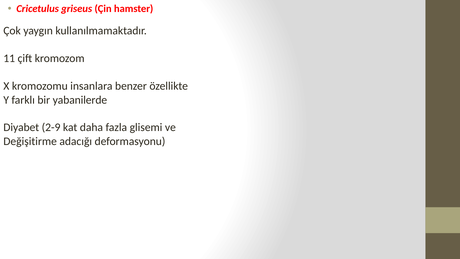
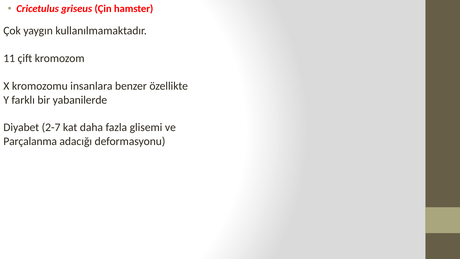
2-9: 2-9 -> 2-7 (51, 127)
Değişitirme: Değişitirme -> Parçalanma (30, 141)
